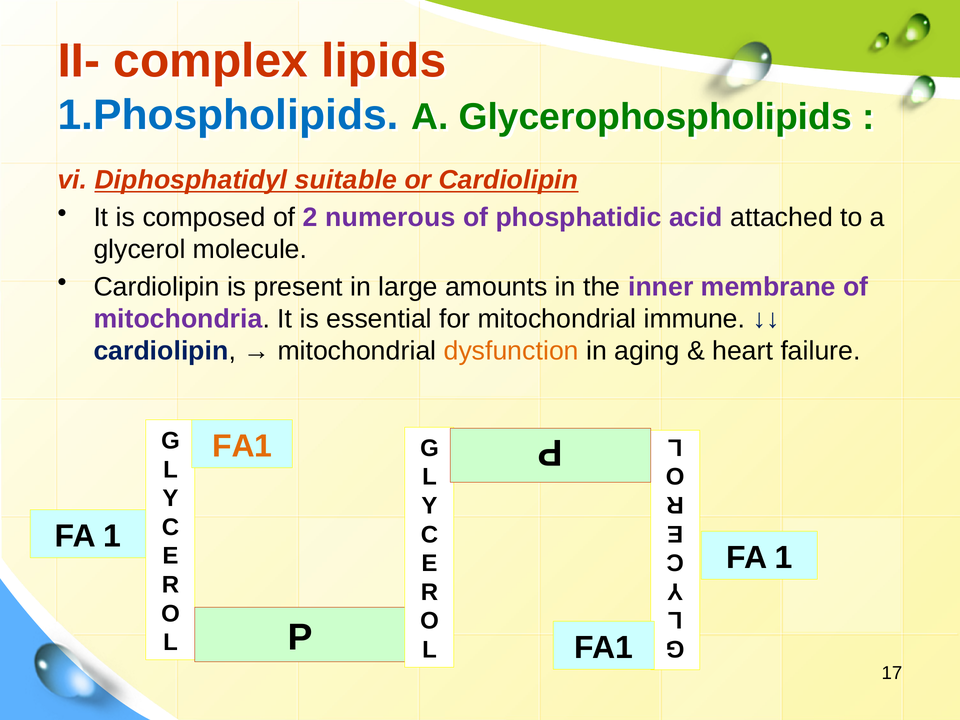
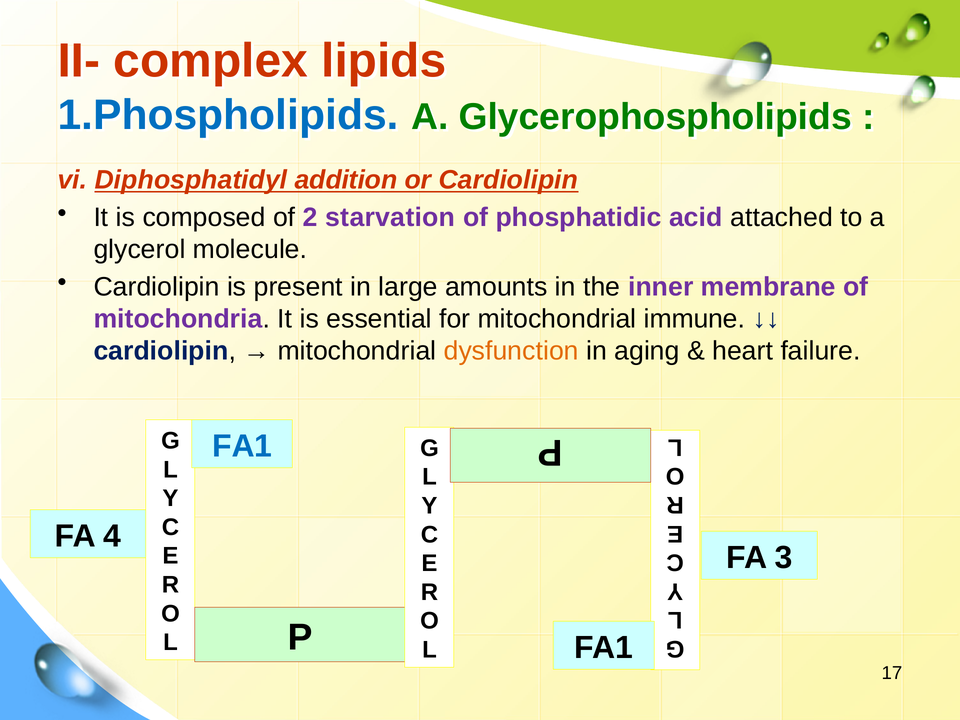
suitable: suitable -> addition (346, 180)
numerous: numerous -> starvation (390, 218)
FA1 colour: orange -> blue (242, 446)
1: 1 -> 4 (112, 536)
1: 1 -> 3 (784, 558)
